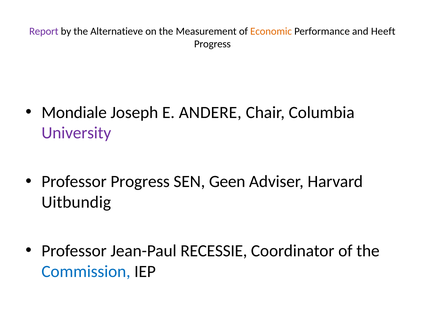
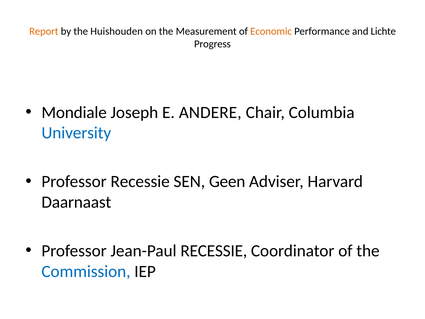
Report colour: purple -> orange (44, 31)
Alternatieve: Alternatieve -> Huishouden (117, 31)
Heeft: Heeft -> Lichte (383, 31)
University colour: purple -> blue (76, 133)
Professor Progress: Progress -> Recessie (140, 182)
Uitbundig: Uitbundig -> Daarnaast (76, 202)
